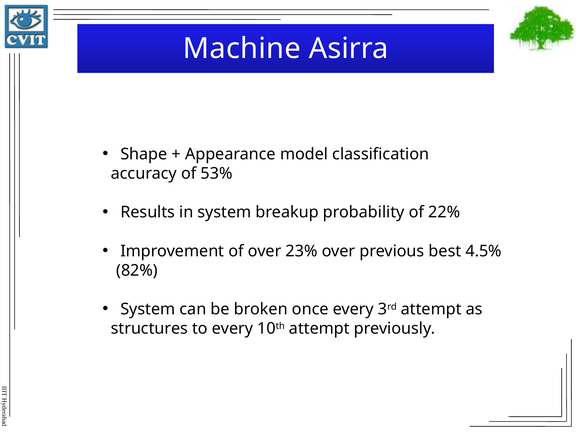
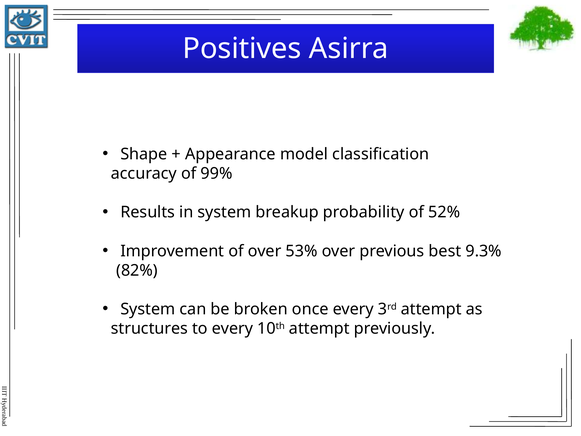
Machine: Machine -> Positives (242, 49)
53%: 53% -> 99% (217, 173)
22%: 22% -> 52% (444, 212)
23%: 23% -> 53% (302, 251)
4.5%: 4.5% -> 9.3% (484, 251)
